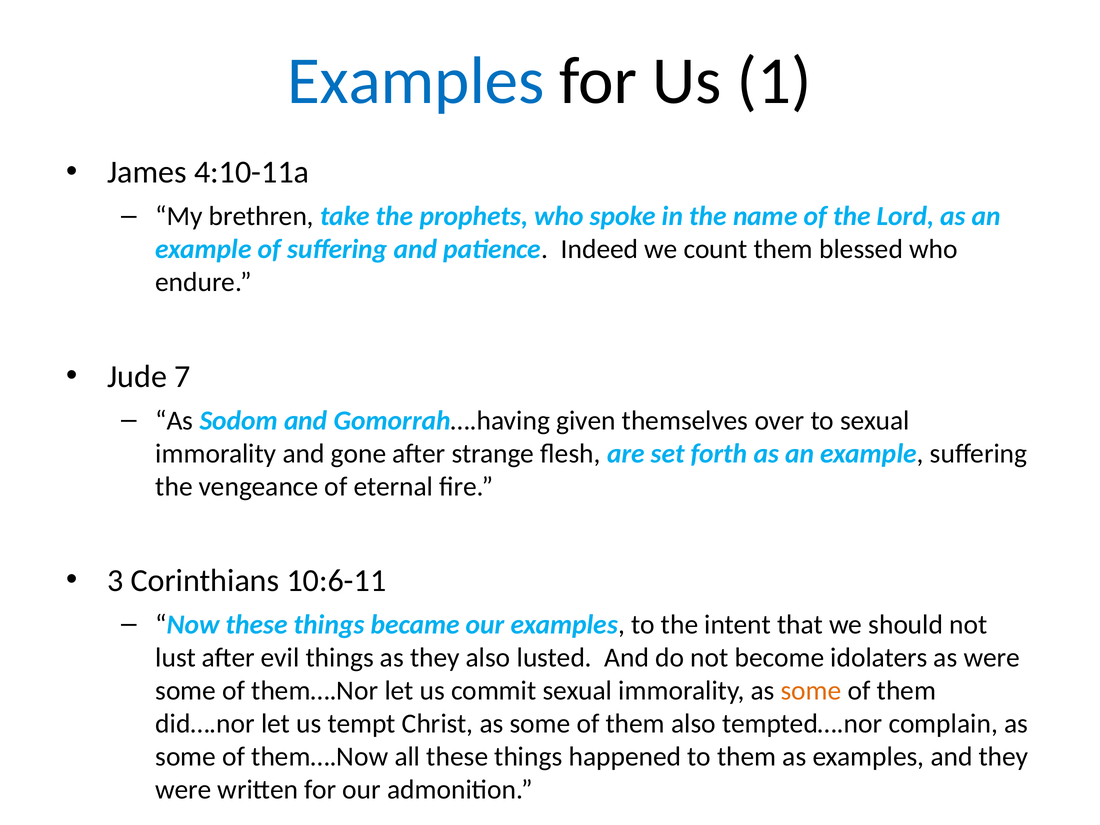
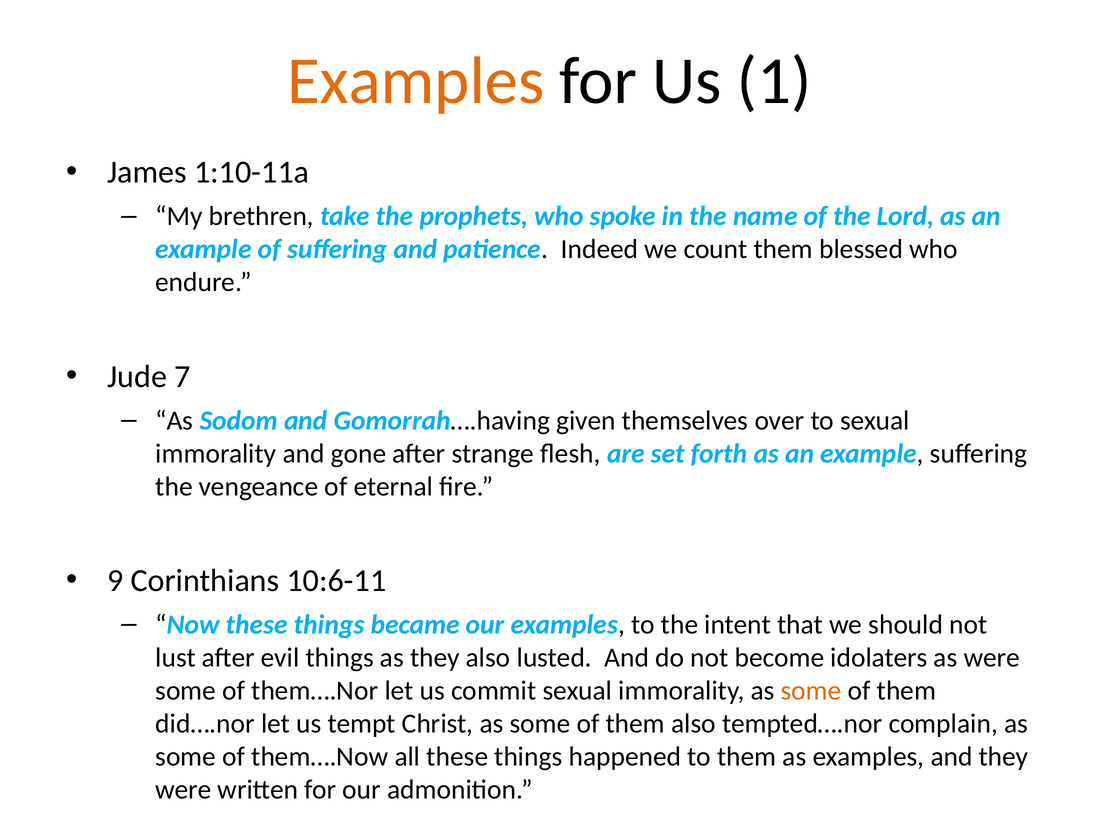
Examples colour: blue -> orange (416, 81)
4:10-11a: 4:10-11a -> 1:10-11a (252, 172)
3: 3 -> 9 (115, 581)
